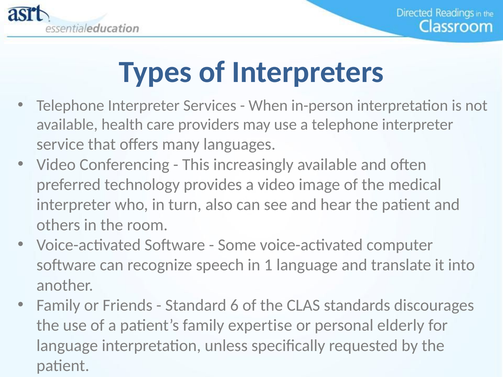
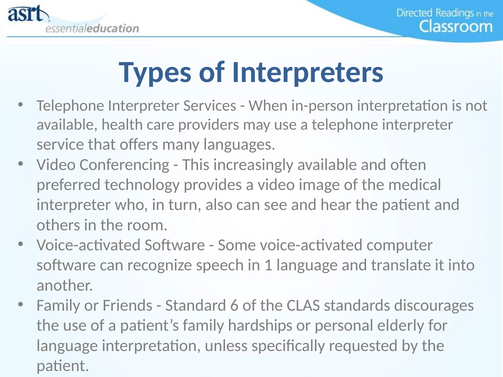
expertise: expertise -> hardships (260, 326)
